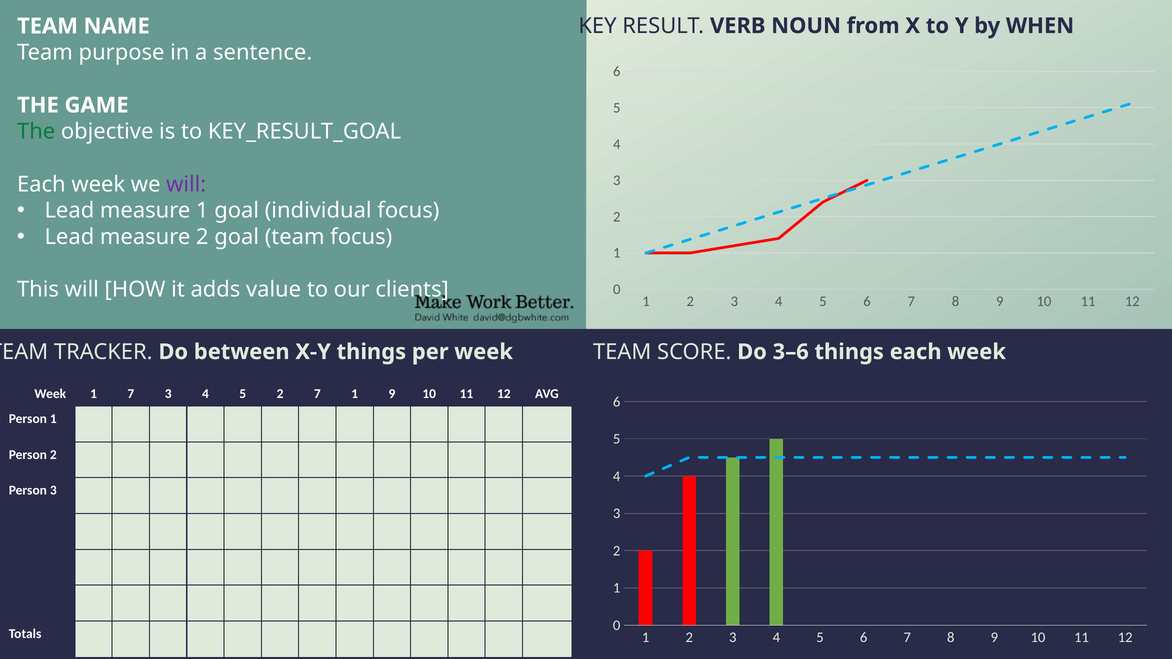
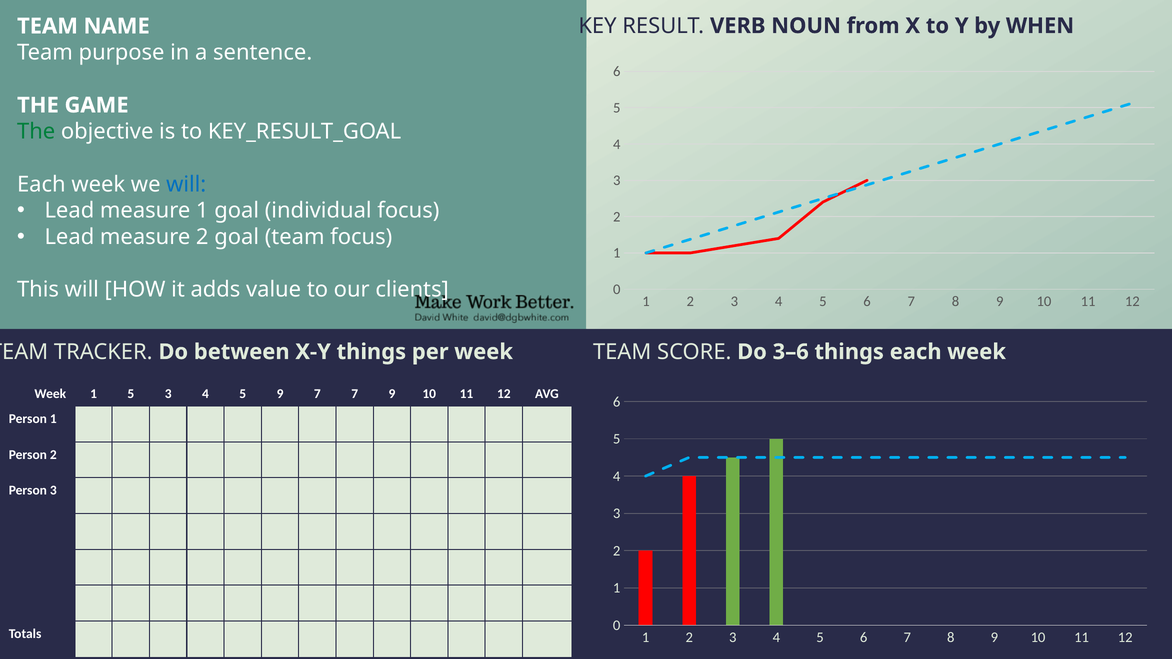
will colour: purple -> blue (186, 184)
1 7: 7 -> 5 (131, 394)
5 2: 2 -> 9 (280, 394)
7 1: 1 -> 7 (355, 394)
